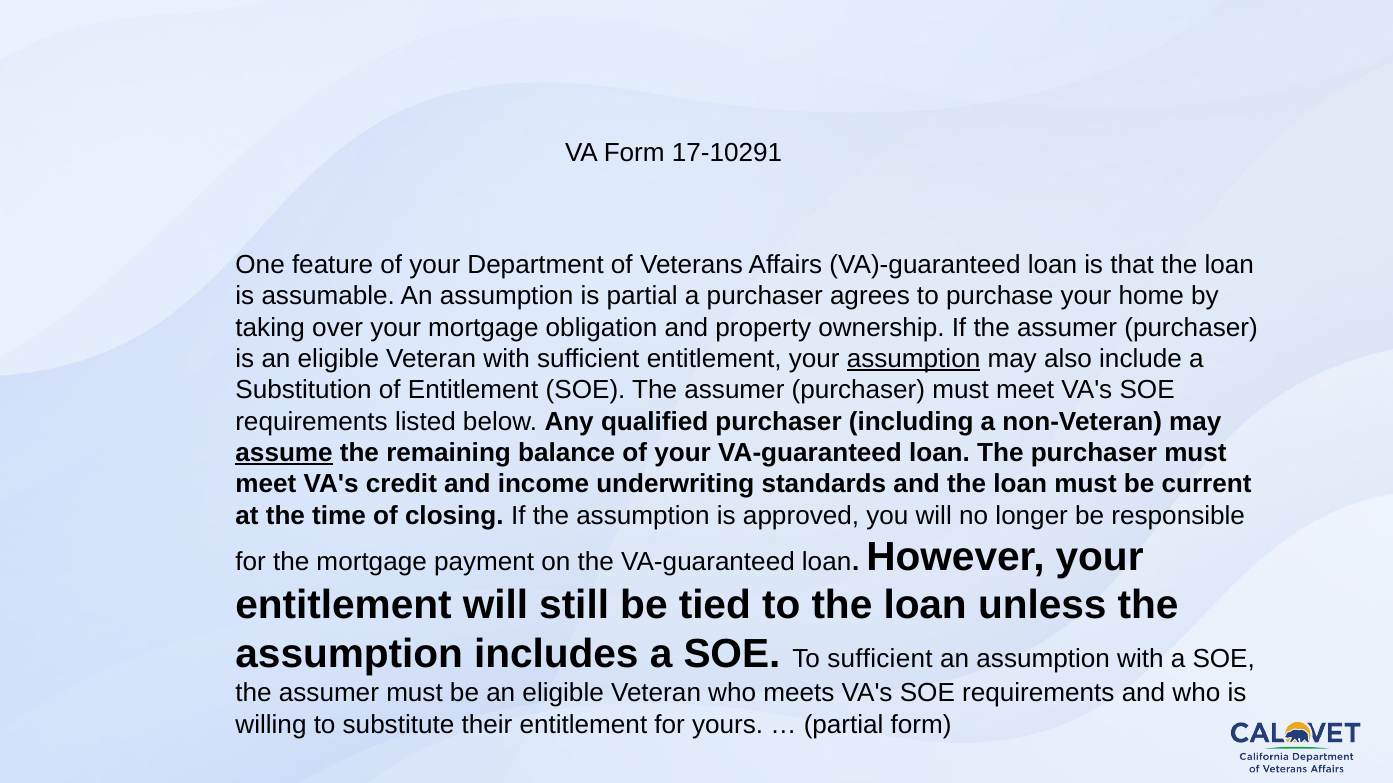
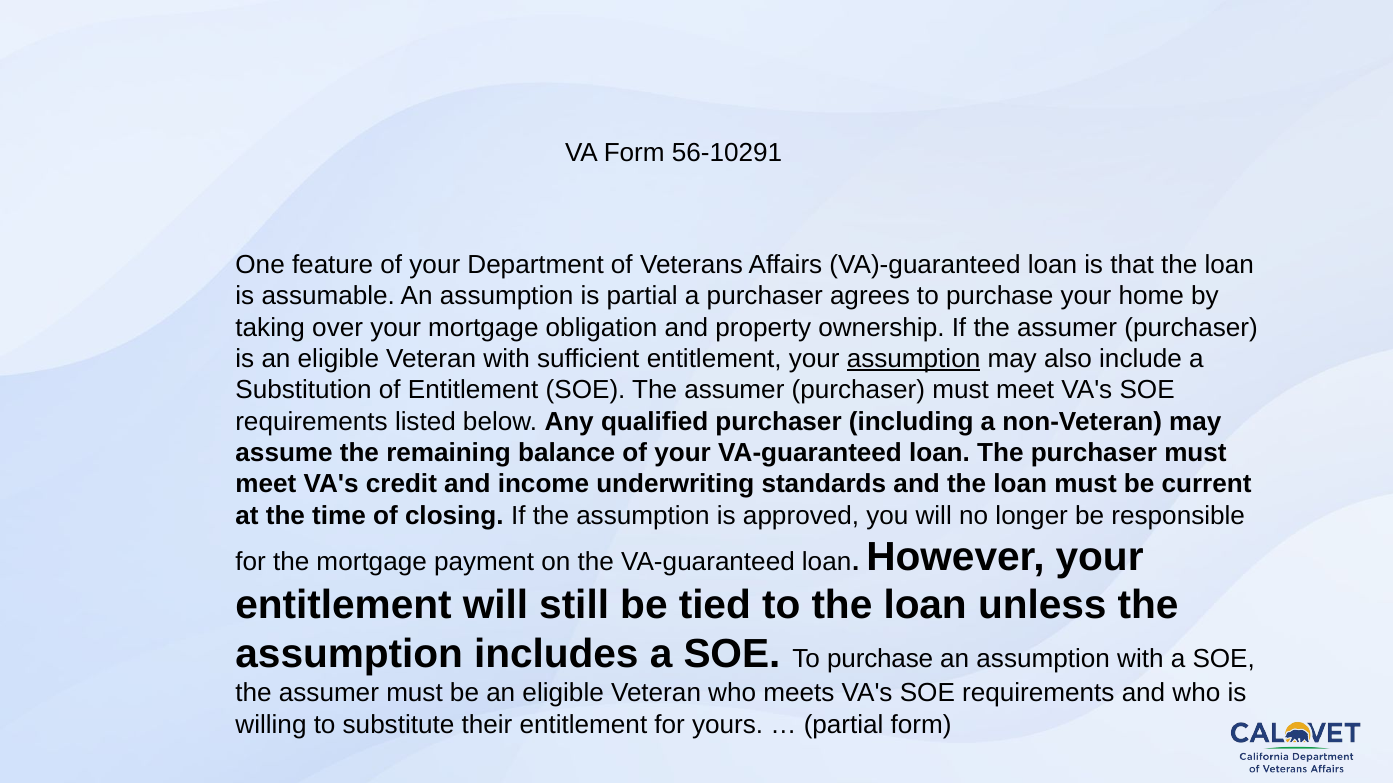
17-10291: 17-10291 -> 56-10291 (727, 153)
assume underline: present -> none (284, 453)
SOE To sufficient: sufficient -> purchase (880, 659)
